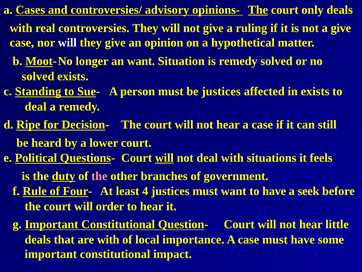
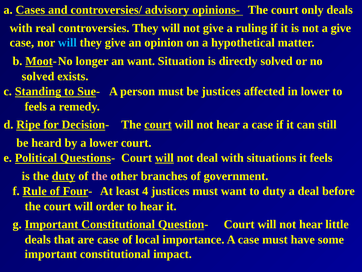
The underline: present -> none (258, 10)
will colour: white -> light blue (67, 43)
is remedy: remedy -> directly (238, 61)
in exists: exists -> lower (315, 91)
deal: deal -> feels (36, 106)
court underline: none -> present (158, 124)
to have: have -> duty (274, 191)
a seek: seek -> deal (308, 191)
are with: with -> case (108, 239)
